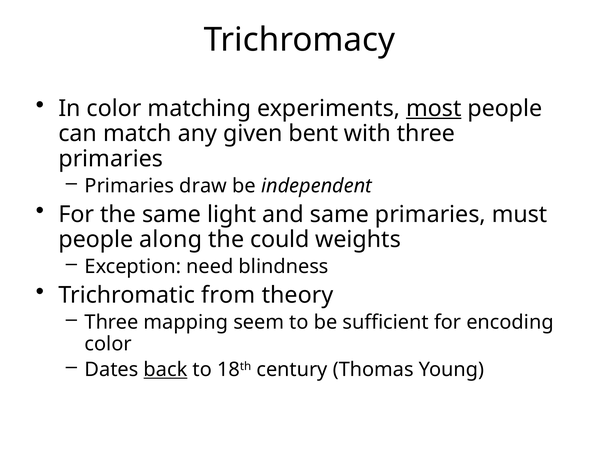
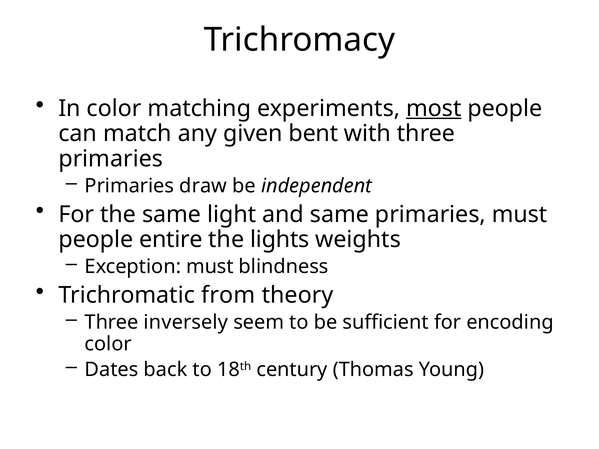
along: along -> entire (171, 240)
could: could -> lights (280, 240)
Exception need: need -> must (210, 267)
mapping: mapping -> inversely (186, 322)
back underline: present -> none (165, 370)
